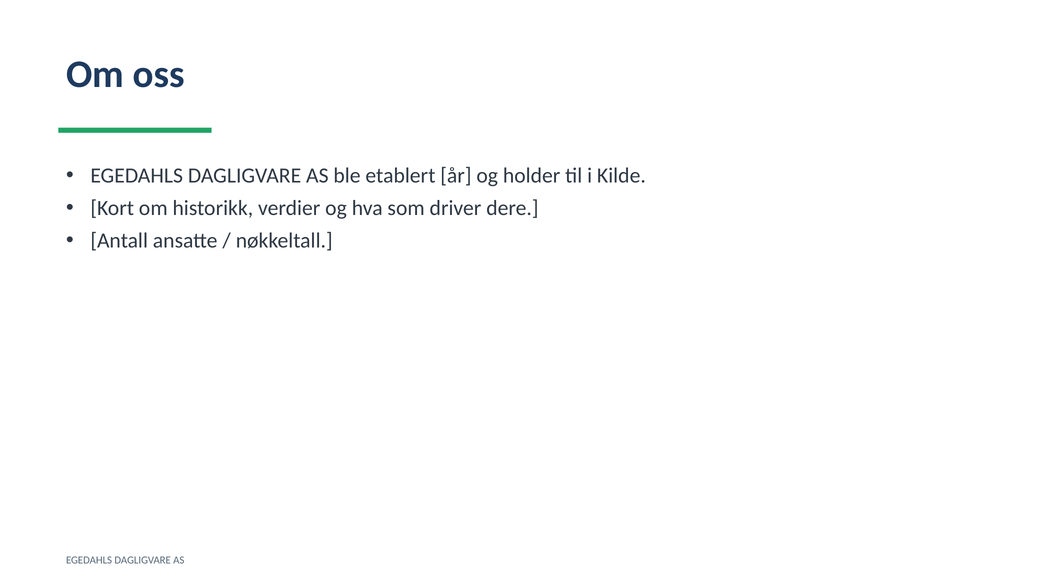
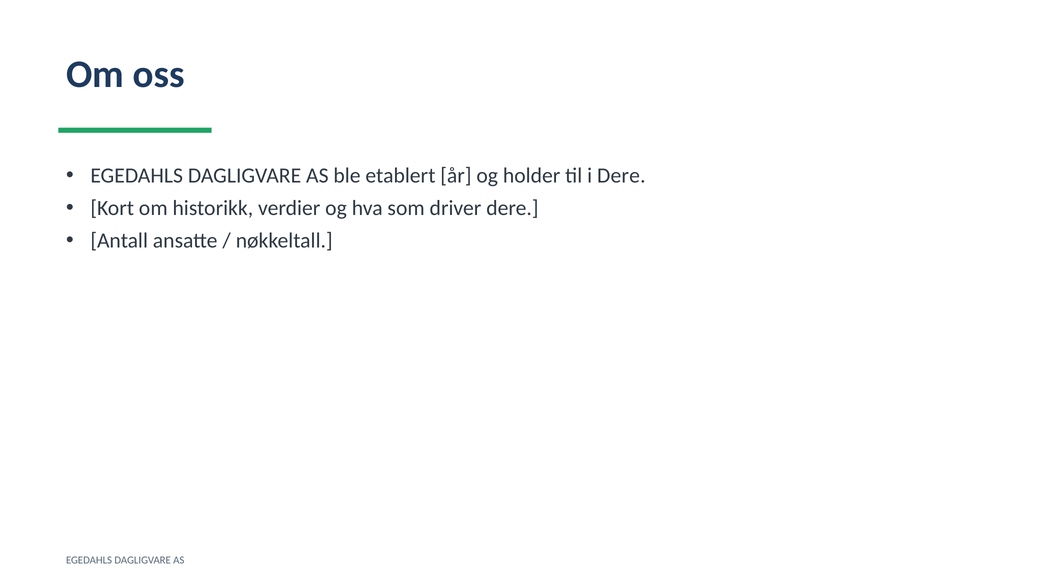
i Kilde: Kilde -> Dere (621, 176)
